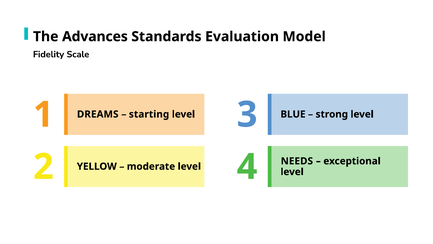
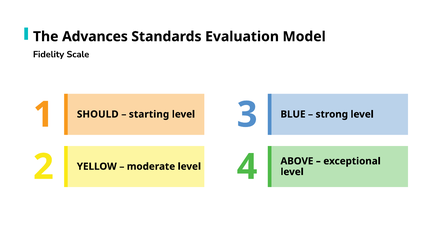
DREAMS: DREAMS -> SHOULD (98, 114)
NEEDS: NEEDS -> ABOVE (297, 161)
